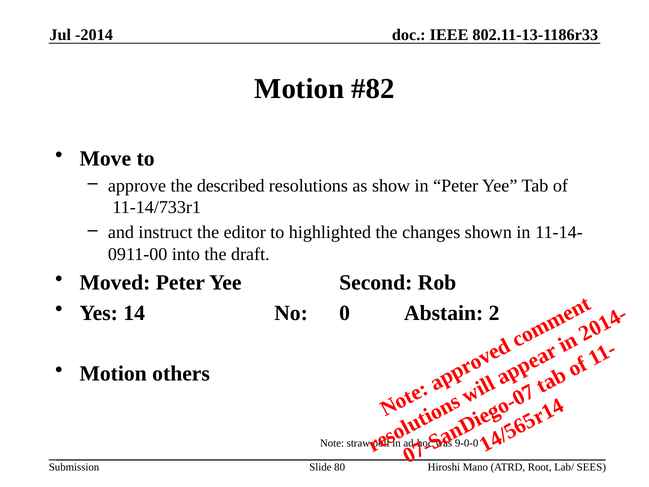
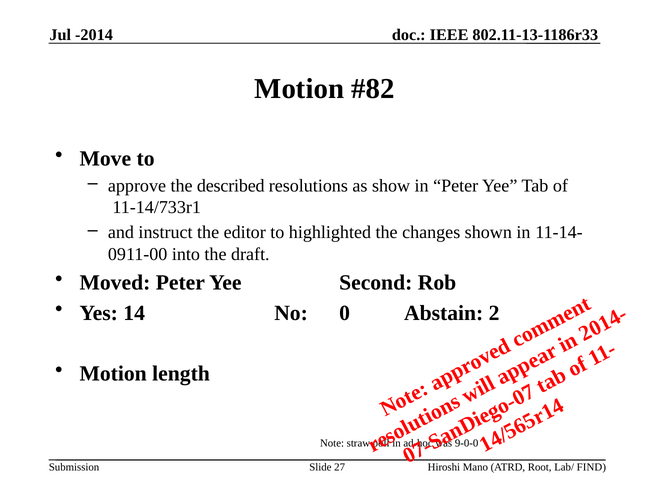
others: others -> length (181, 373)
80: 80 -> 27 (340, 467)
SEES: SEES -> FIND (591, 467)
